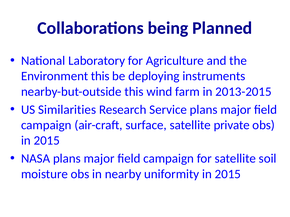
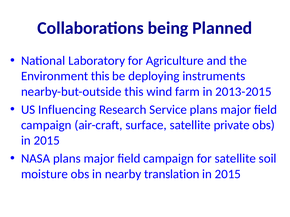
Similarities: Similarities -> Influencing (67, 110)
uniformity: uniformity -> translation (172, 174)
